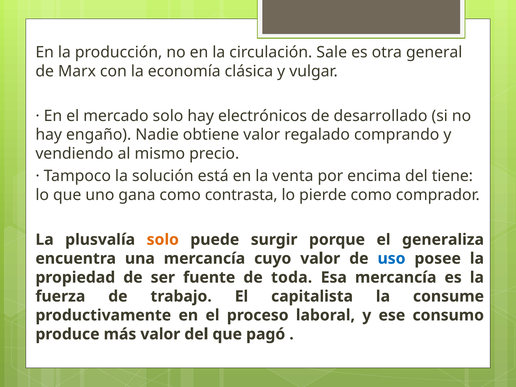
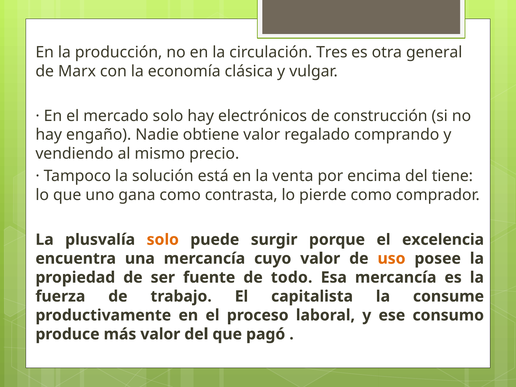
Sale: Sale -> Tres (332, 52)
desarrollado: desarrollado -> construcción (381, 116)
generaliza: generaliza -> excelencia (443, 240)
uso colour: blue -> orange (391, 259)
toda: toda -> todo (292, 277)
